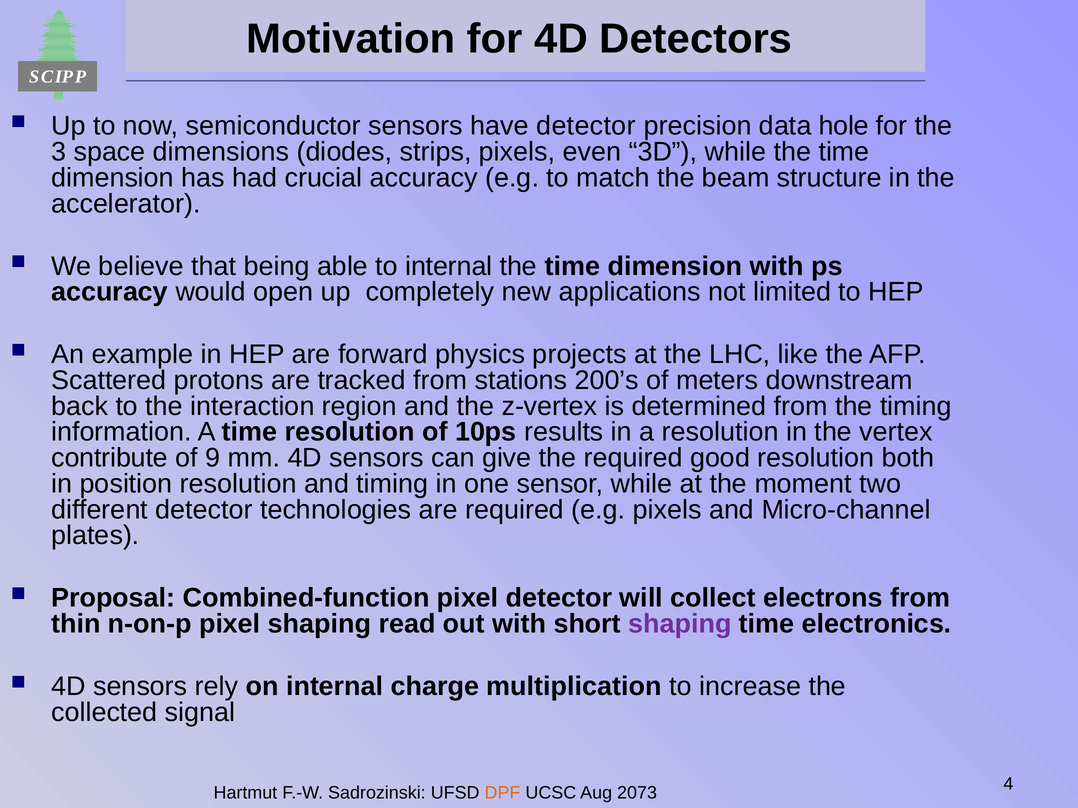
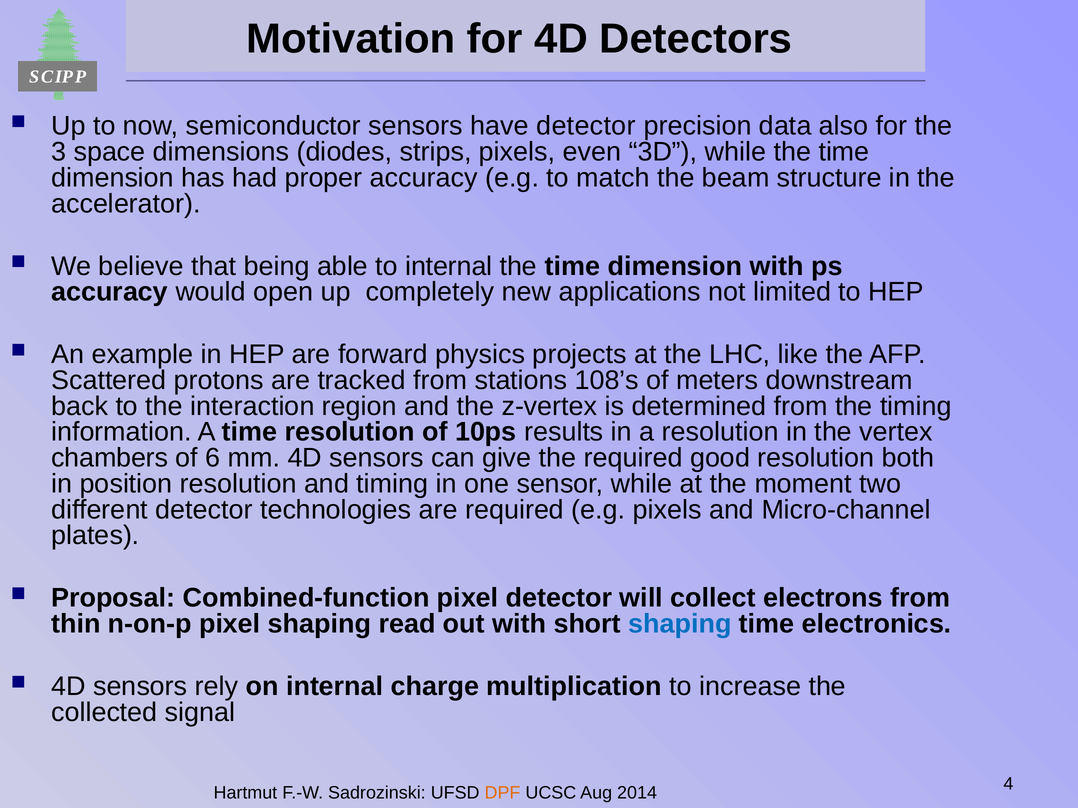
hole: hole -> also (844, 126)
crucial: crucial -> proper (323, 178)
200’s: 200’s -> 108’s (607, 381)
contribute: contribute -> chambers (110, 458)
9: 9 -> 6 (213, 458)
shaping colour: purple -> blue (680, 624)
2073: 2073 -> 2014 (637, 794)
